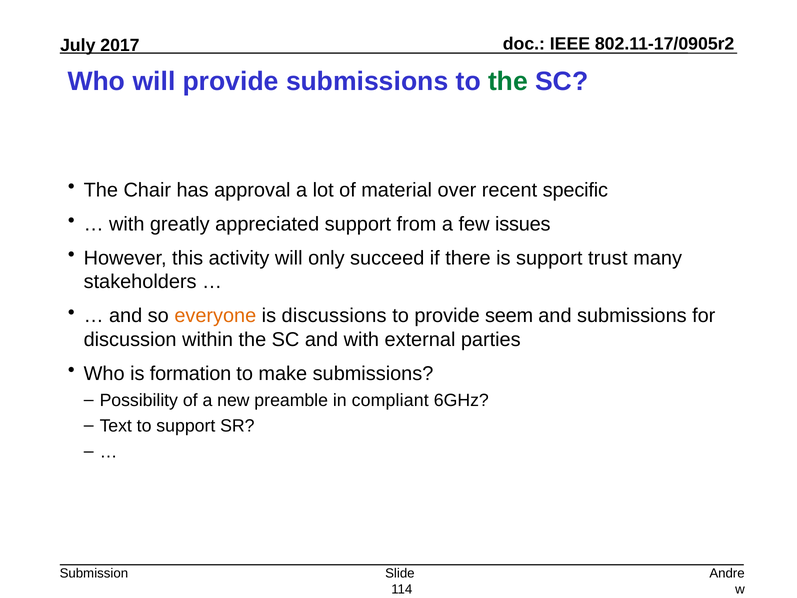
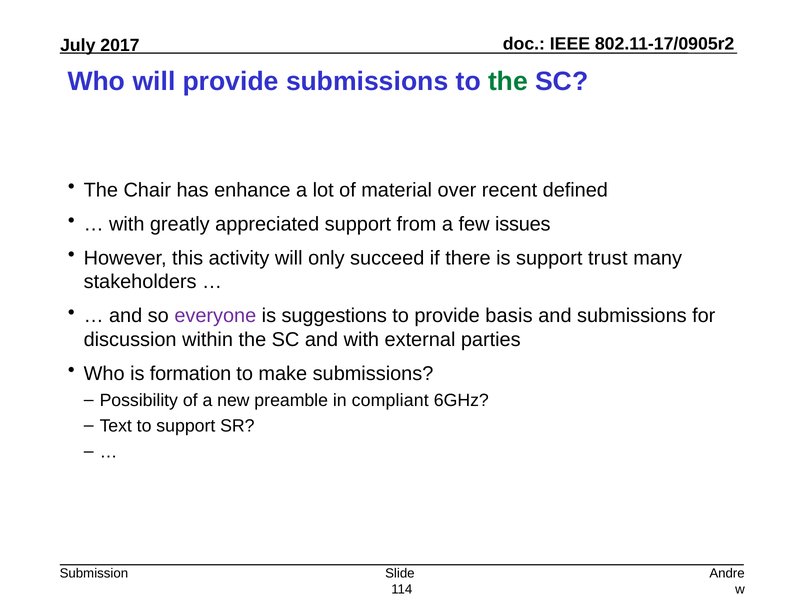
approval: approval -> enhance (252, 190)
specific: specific -> defined (575, 190)
everyone colour: orange -> purple (215, 316)
discussions: discussions -> suggestions (334, 316)
seem: seem -> basis (509, 316)
